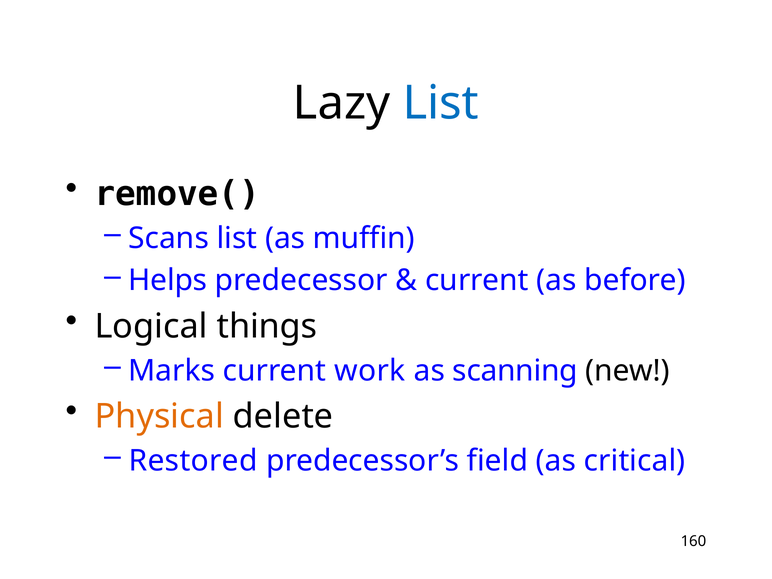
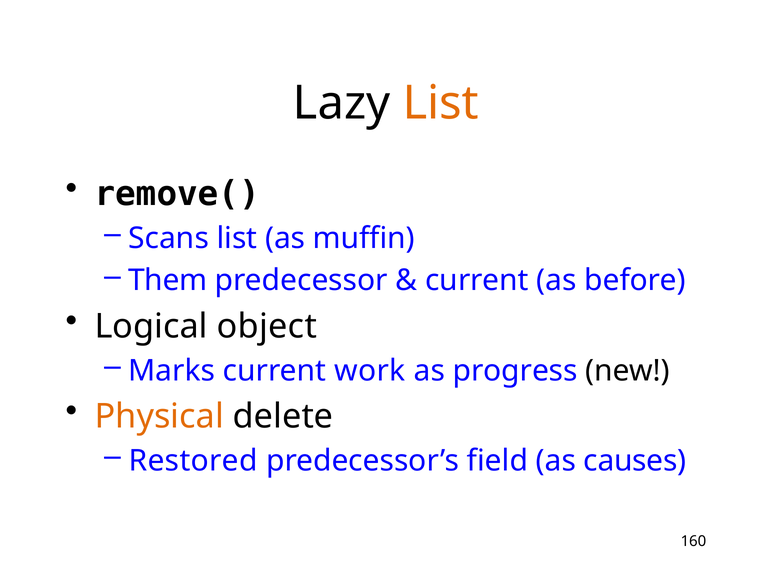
List colour: blue -> orange (441, 103)
Helps: Helps -> Them (168, 281)
things: things -> object (267, 326)
scanning: scanning -> progress (515, 371)
critical: critical -> causes (635, 461)
